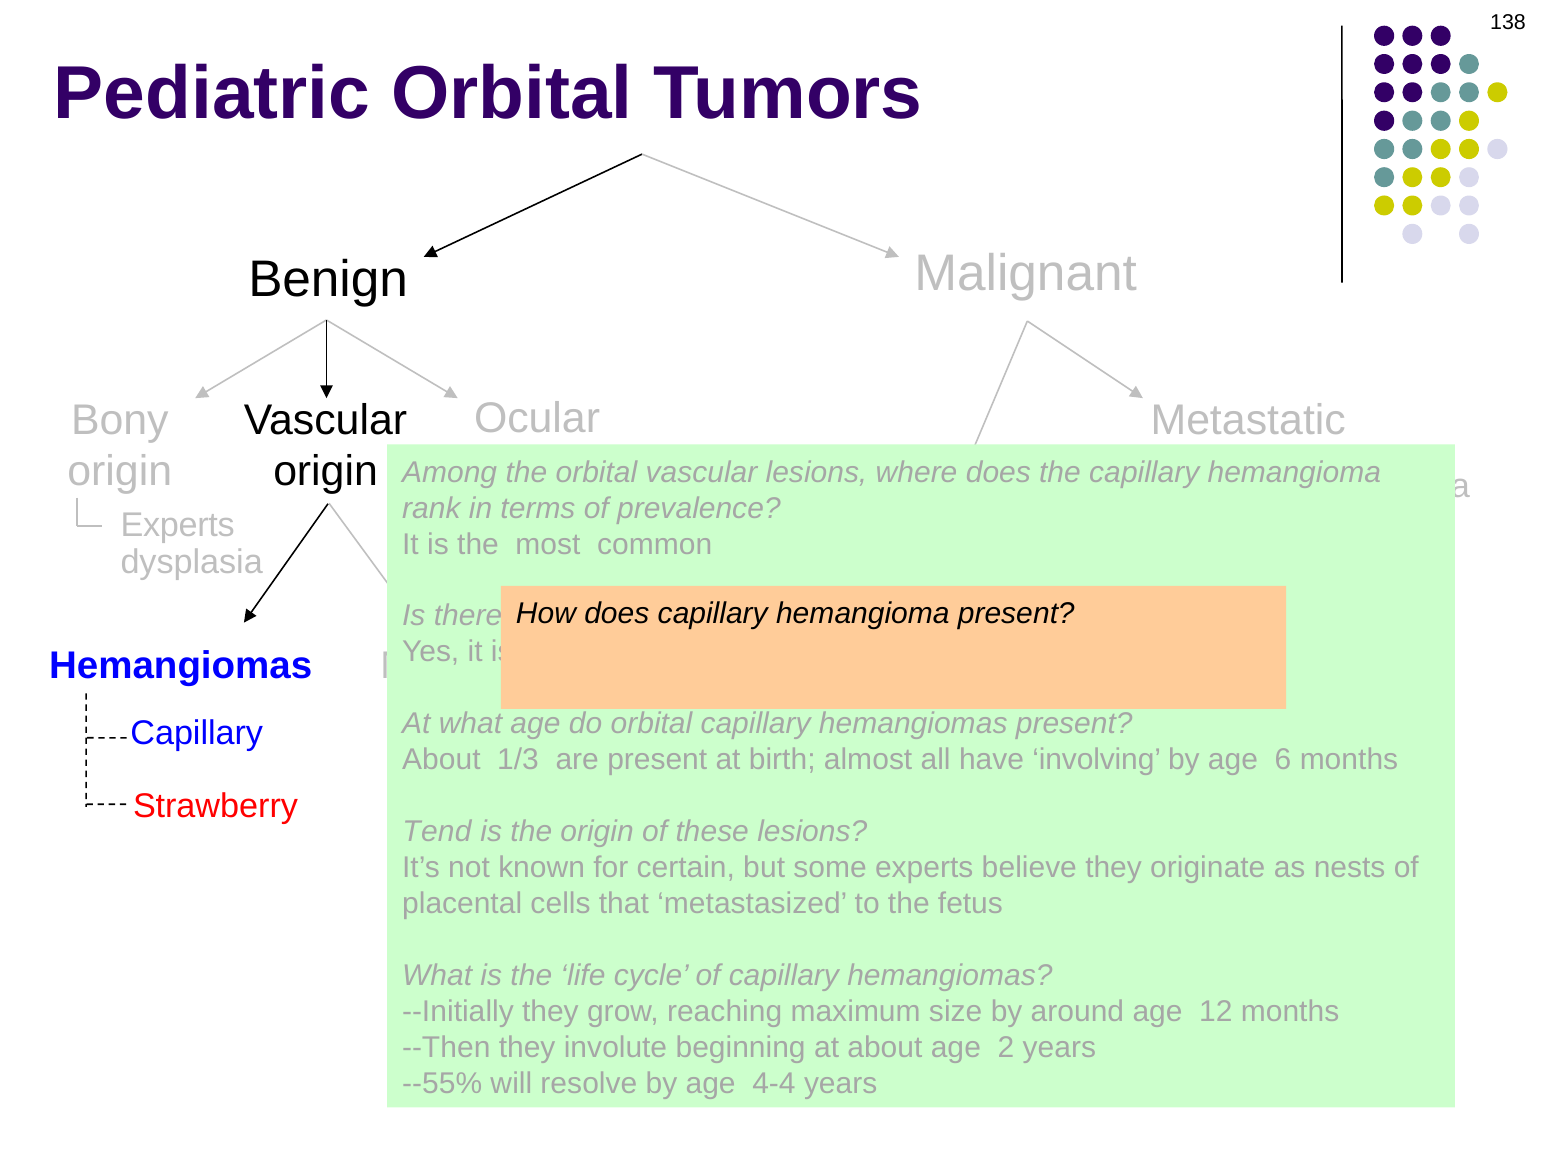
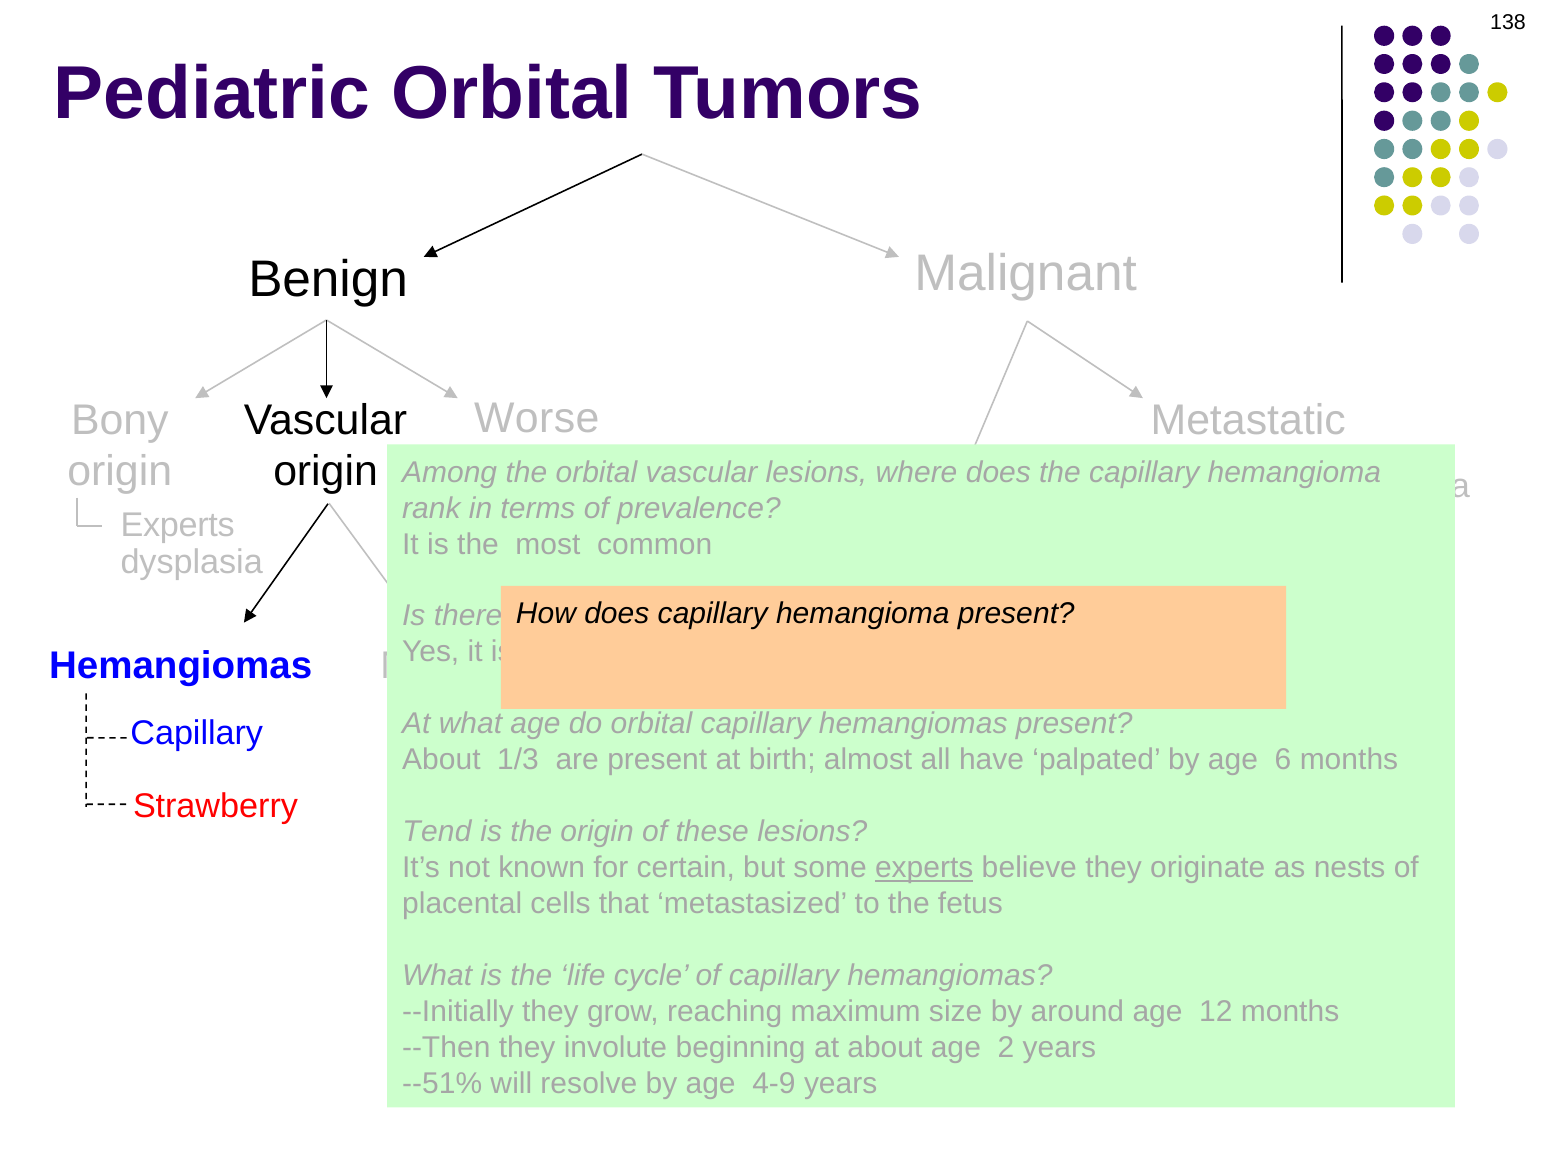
Ocular: Ocular -> Worse (537, 419)
involving: involving -> palpated (1097, 760)
experts underline: none -> present (924, 868)
--55%: --55% -> --51% (442, 1084)
4-4: 4-4 -> 4-9 (774, 1084)
